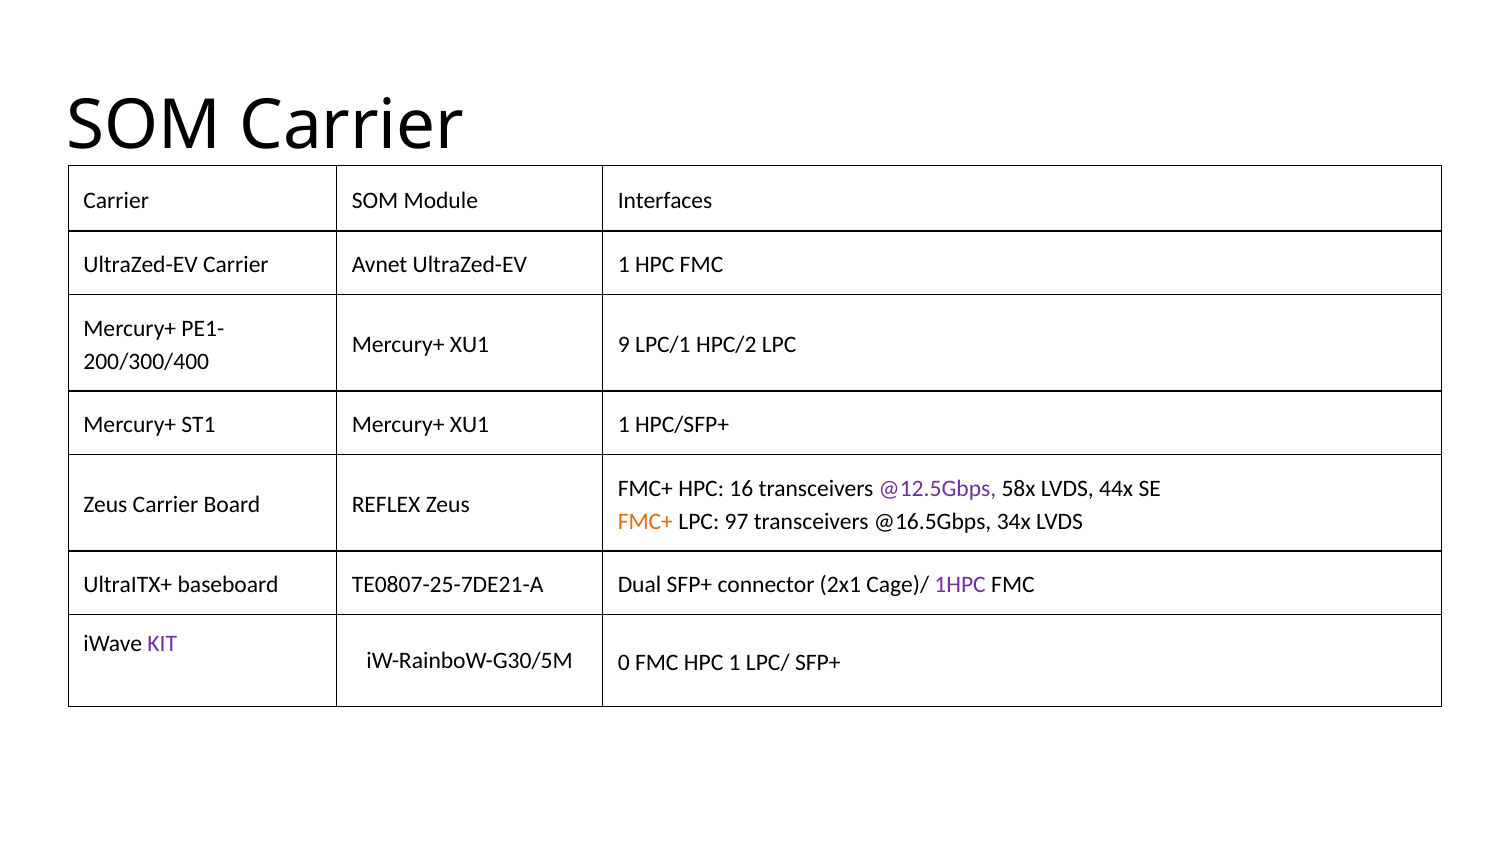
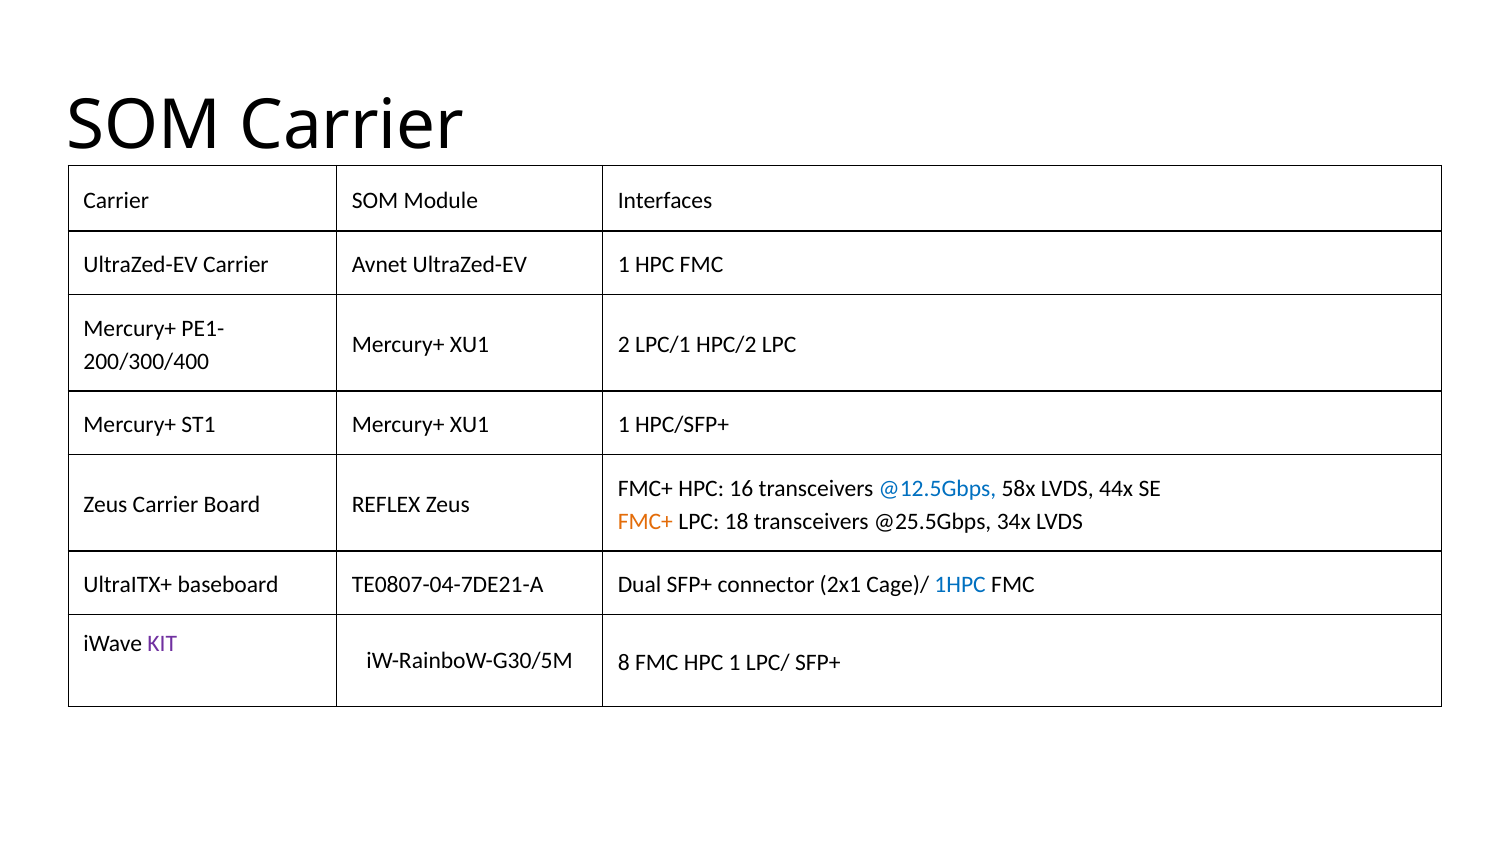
9: 9 -> 2 (624, 345)
@12.5Gbps colour: purple -> blue (937, 489)
97: 97 -> 18 (736, 522)
@16.5Gbps: @16.5Gbps -> @25.5Gbps (933, 522)
TE0807-25-7DE21-A: TE0807-25-7DE21-A -> TE0807-04-7DE21-A (448, 585)
1HPC colour: purple -> blue (960, 585)
0: 0 -> 8 (624, 663)
